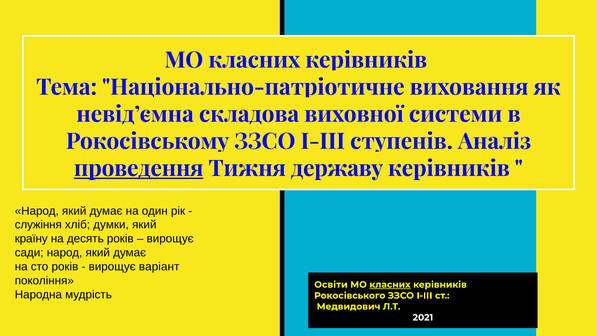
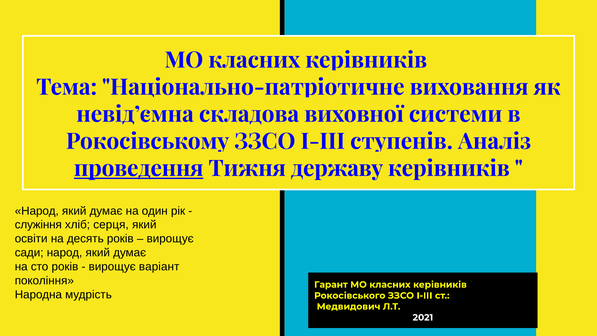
думки: думки -> серця (111, 225)
країну: країну -> освіти (31, 239)
Освіти: Освіти -> Гарант (331, 284)
класних underline: present -> none (390, 284)
